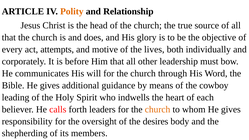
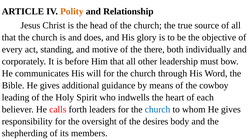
attempts: attempts -> standing (57, 49)
lives: lives -> there (154, 49)
church colour: orange -> blue (158, 109)
